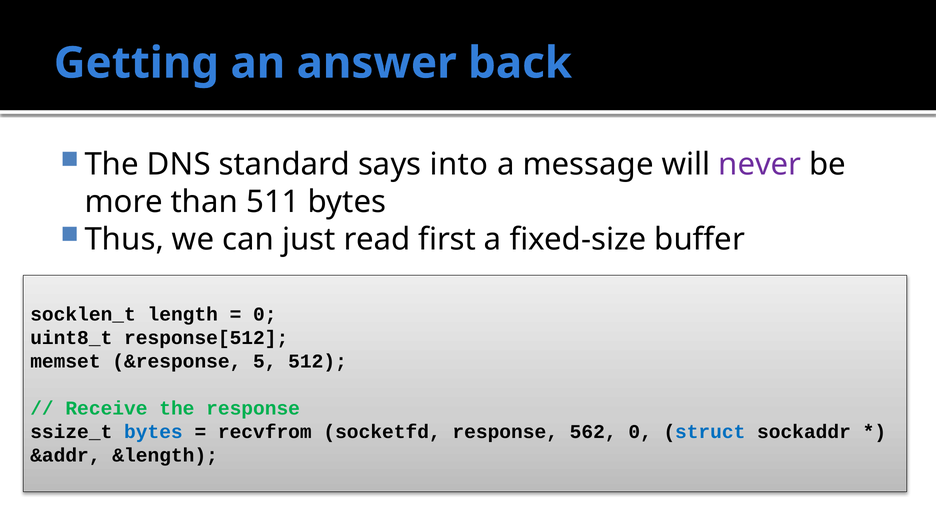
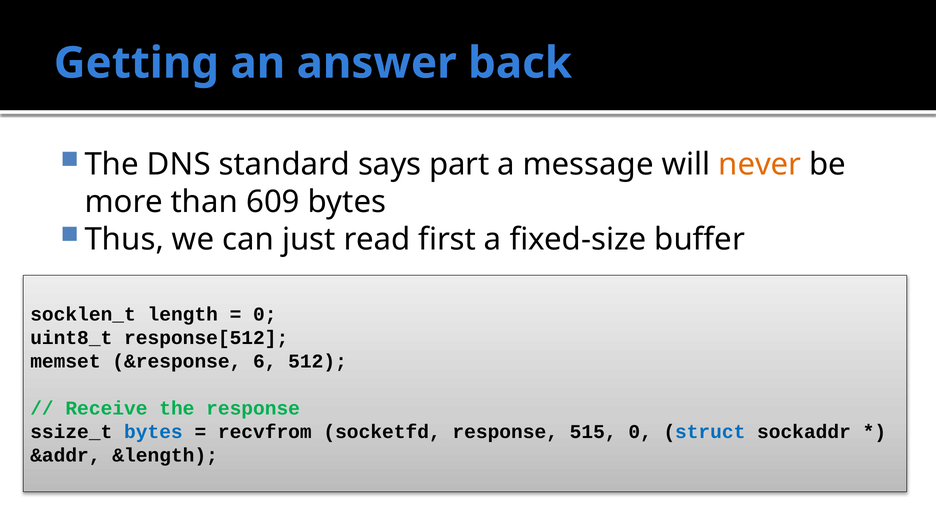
into: into -> part (459, 164)
never colour: purple -> orange (760, 164)
511: 511 -> 609 (273, 202)
5: 5 -> 6 (265, 361)
562: 562 -> 515 (593, 431)
